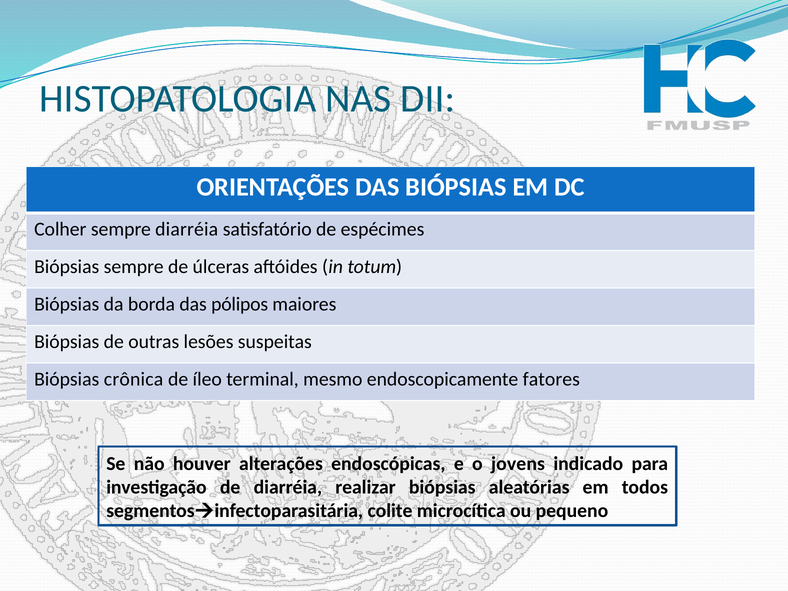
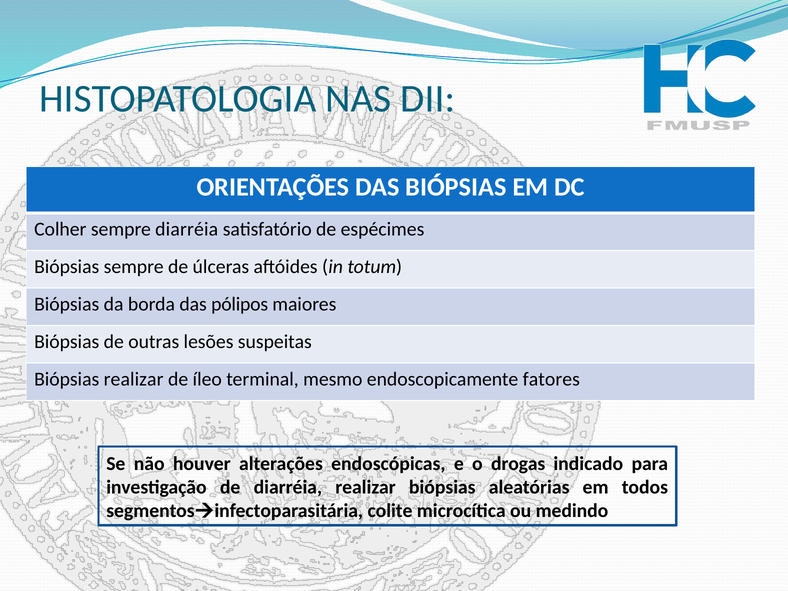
Biópsias crônica: crônica -> realizar (134, 379)
jovens: jovens -> drogas (518, 464)
pequeno: pequeno -> medindo (572, 511)
